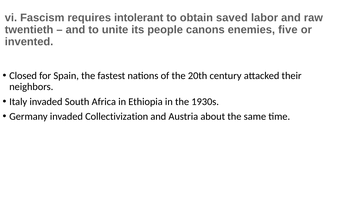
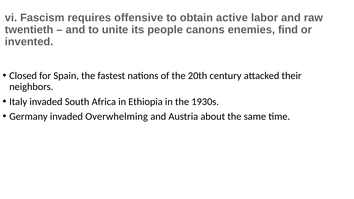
intolerant: intolerant -> offensive (139, 18)
saved: saved -> active (232, 18)
five: five -> find (288, 30)
Collectivization: Collectivization -> Overwhelming (117, 117)
